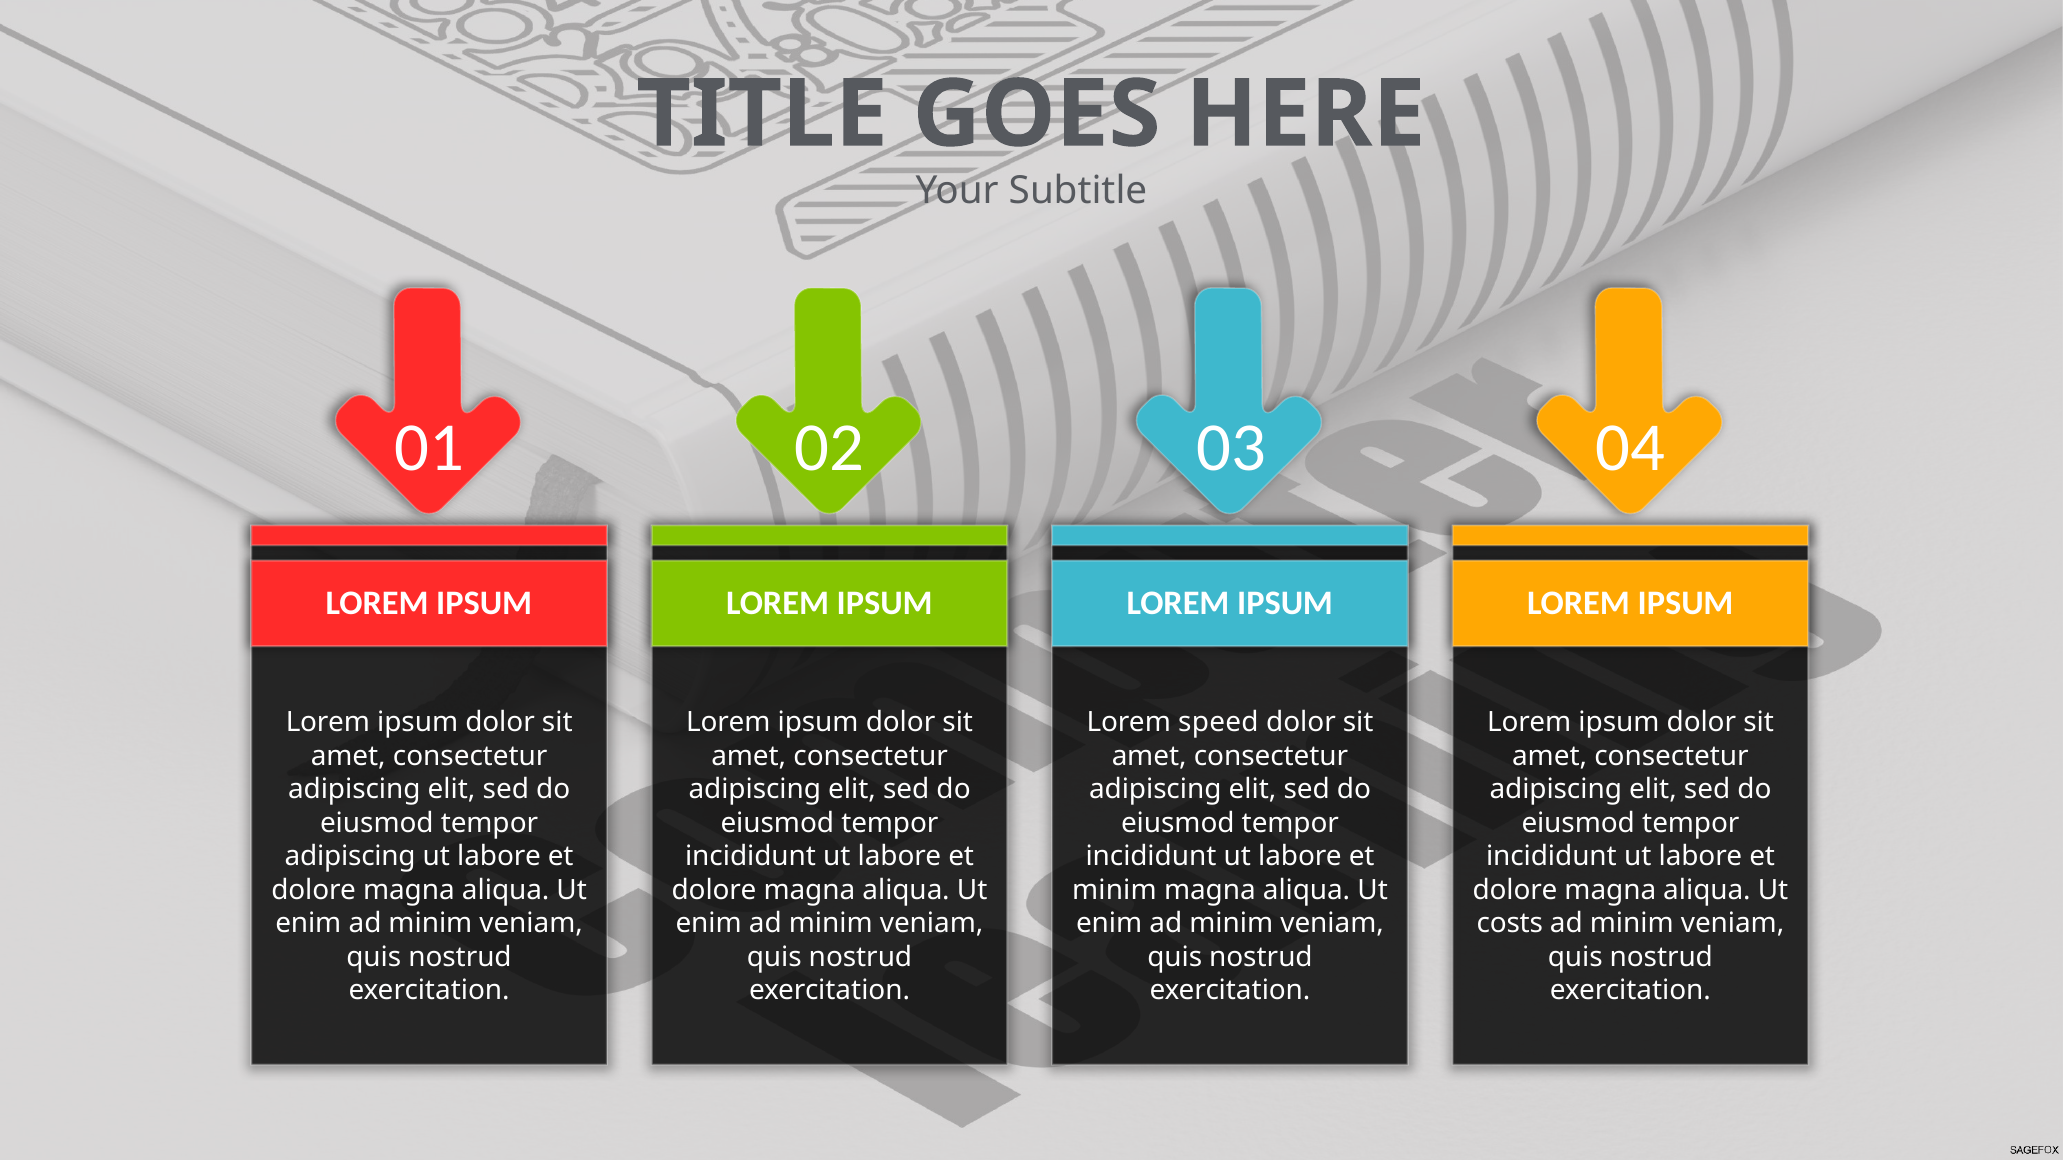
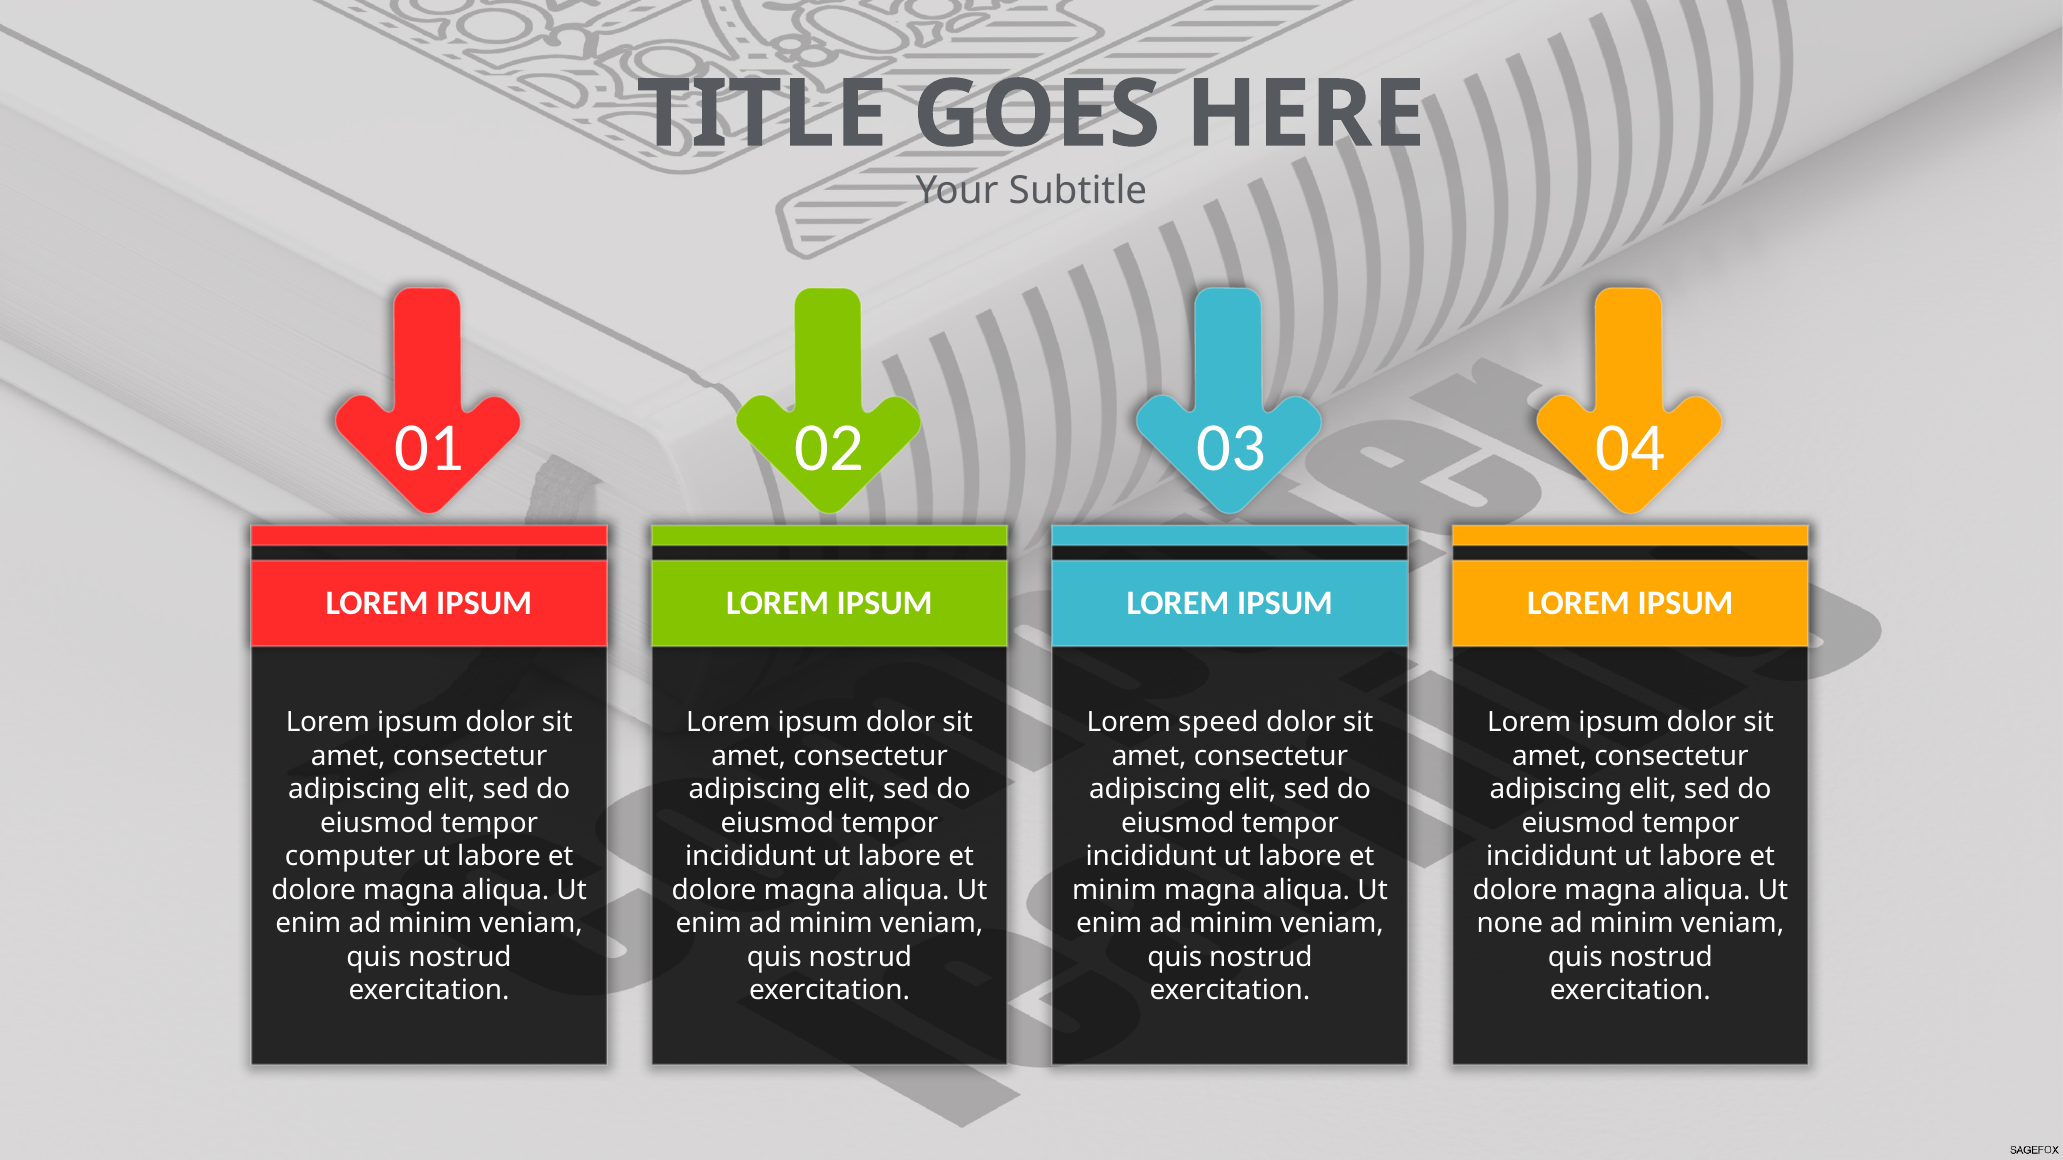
adipiscing: adipiscing -> computer (350, 857)
costs: costs -> none (1510, 924)
